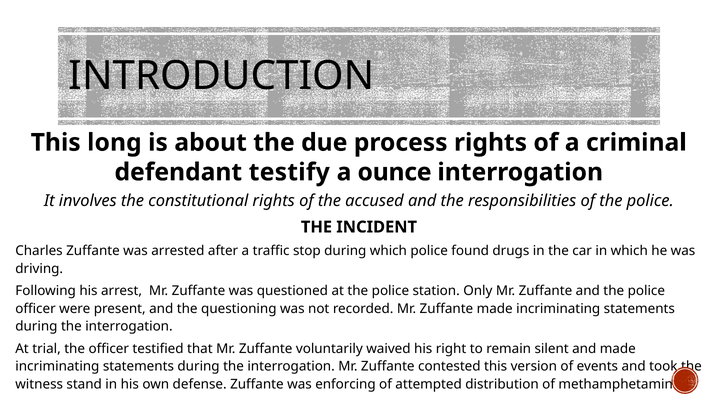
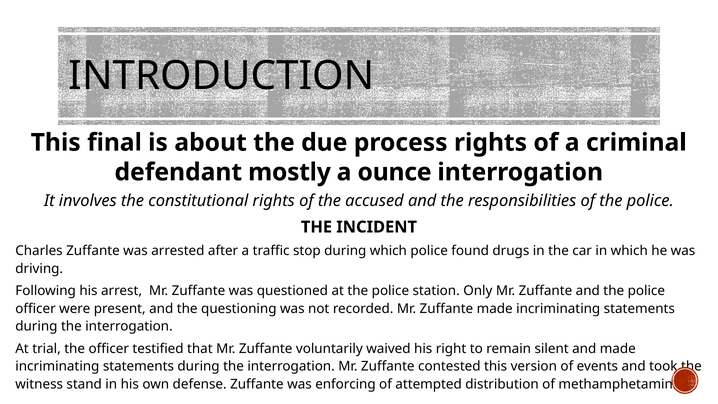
long: long -> final (114, 143)
testify: testify -> mostly (290, 172)
